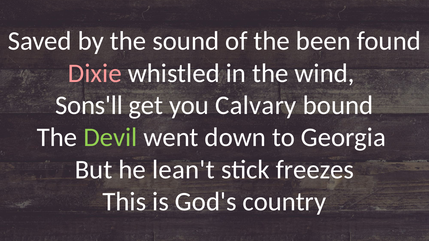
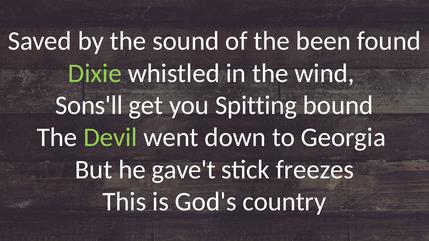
Dixie colour: pink -> light green (95, 73)
Calvary: Calvary -> Spitting (256, 105)
lean't: lean't -> gave't (184, 170)
